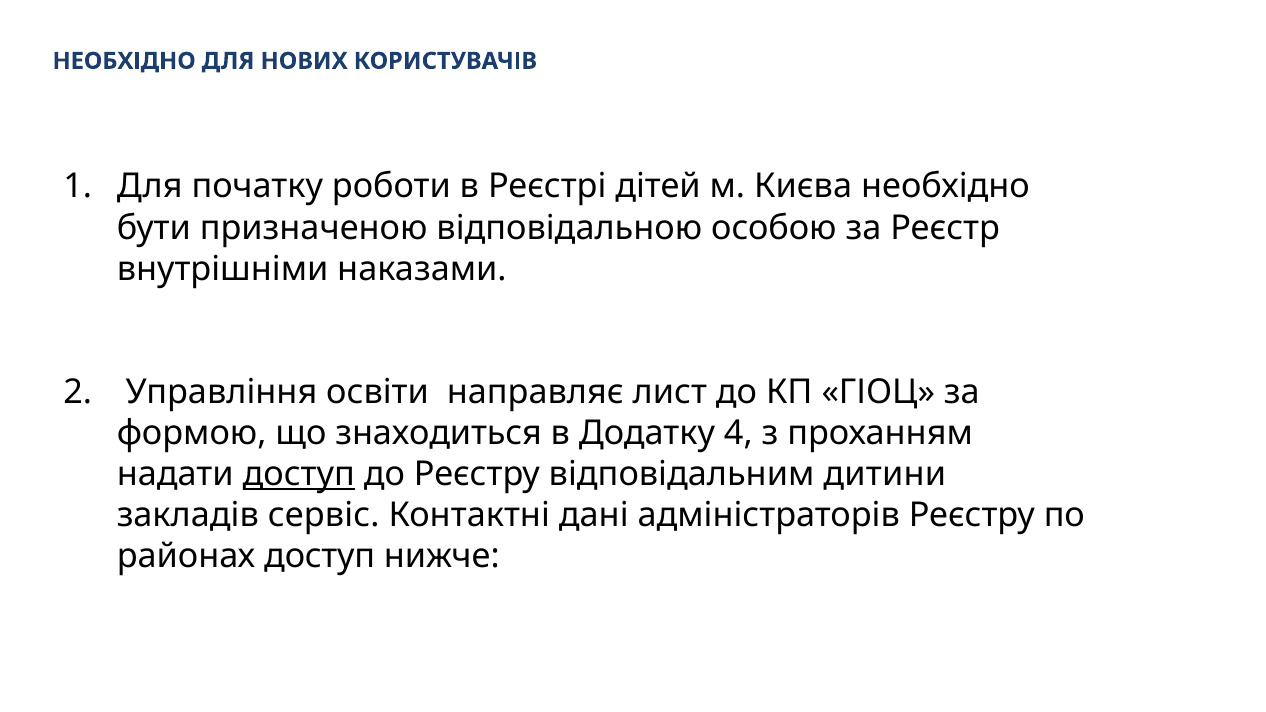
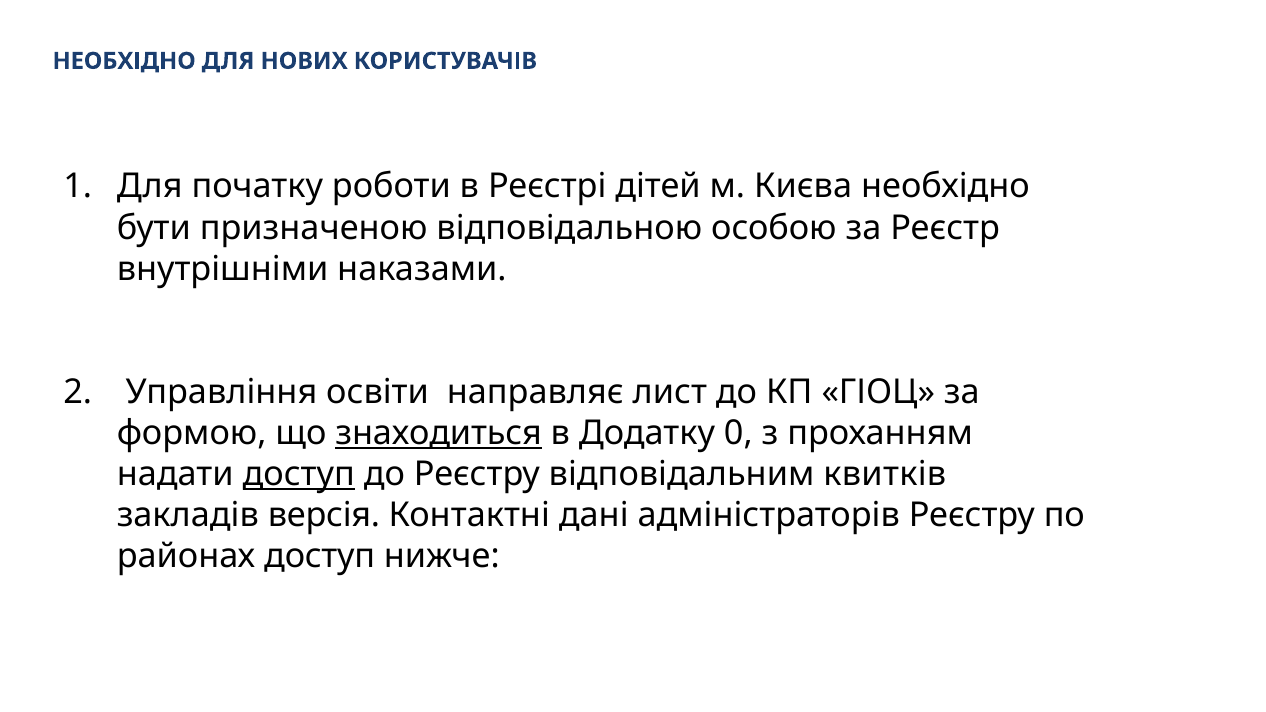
знаходиться underline: none -> present (439, 433)
4: 4 -> 0 (738, 433)
дитини: дитини -> квитків (885, 474)
сервіс: сервіс -> версія (324, 516)
